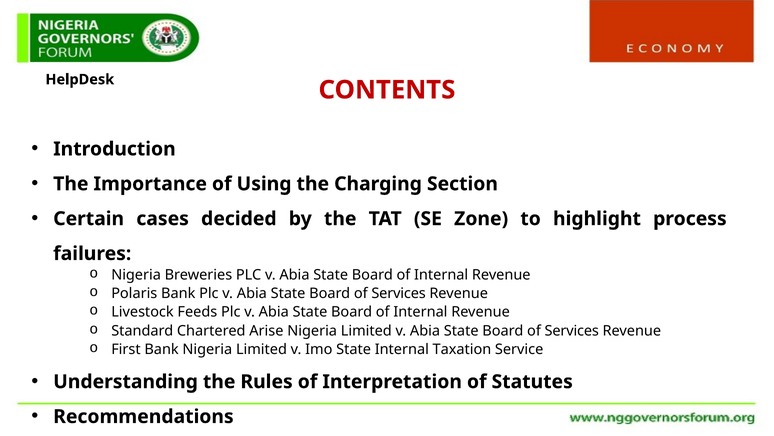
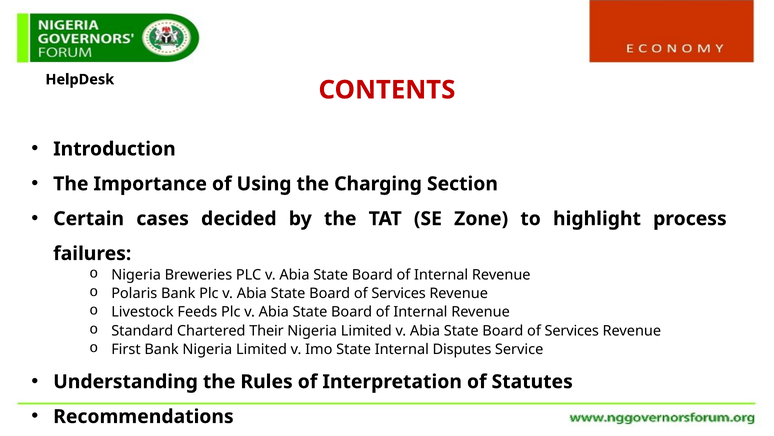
Arise: Arise -> Their (266, 330)
Taxation: Taxation -> Disputes (462, 349)
